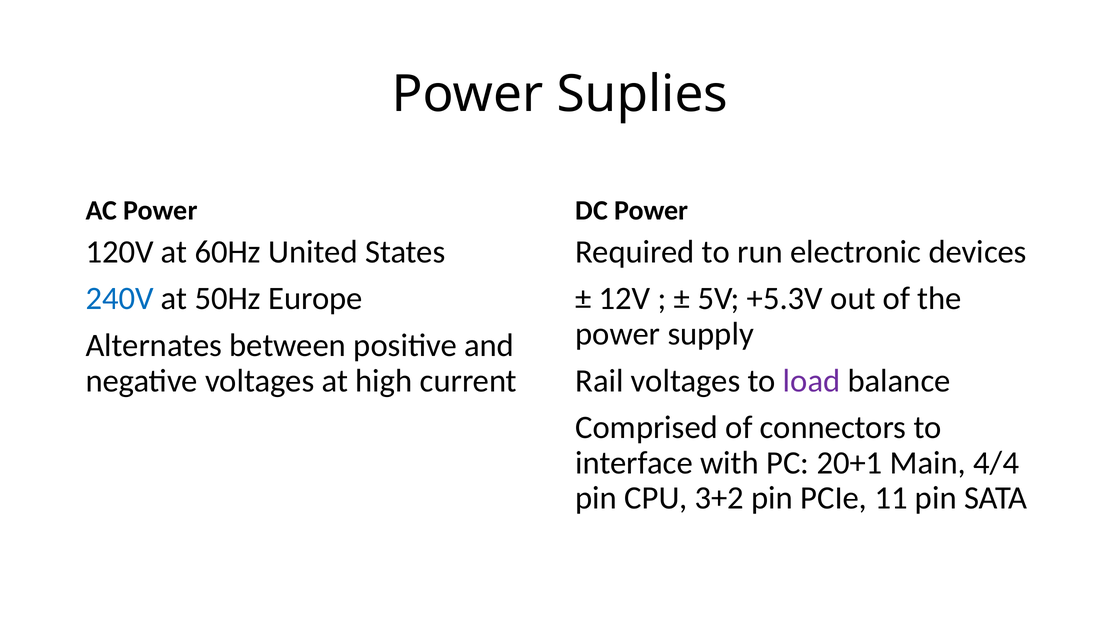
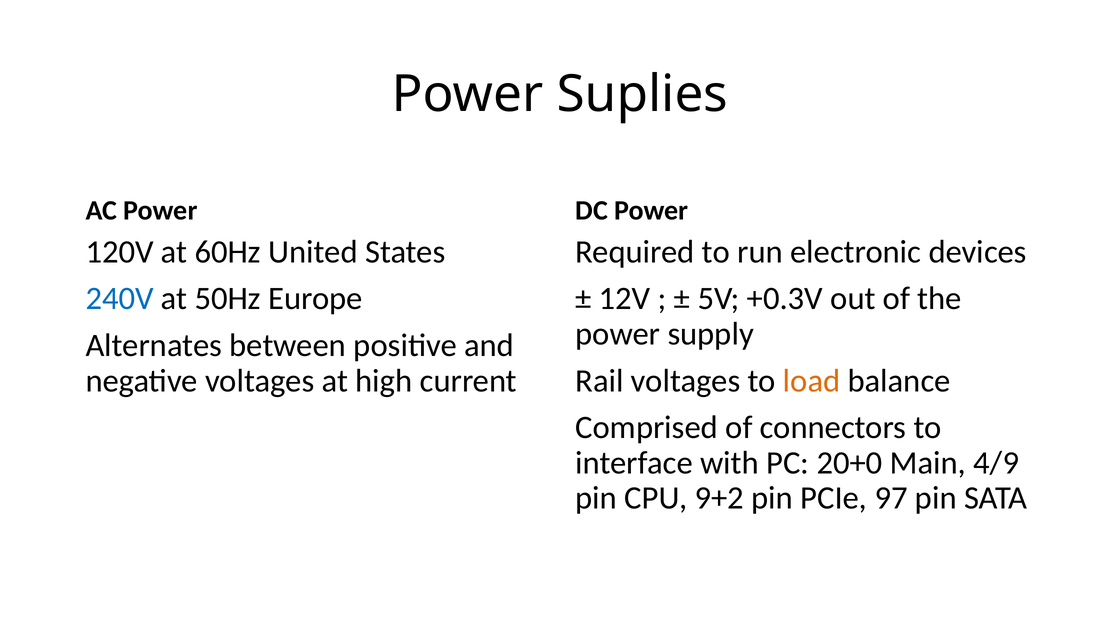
+5.3V: +5.3V -> +0.3V (785, 299)
load colour: purple -> orange (812, 381)
20+1: 20+1 -> 20+0 (849, 463)
4/4: 4/4 -> 4/9 (996, 463)
3+2: 3+2 -> 9+2 (719, 498)
11: 11 -> 97 (891, 498)
